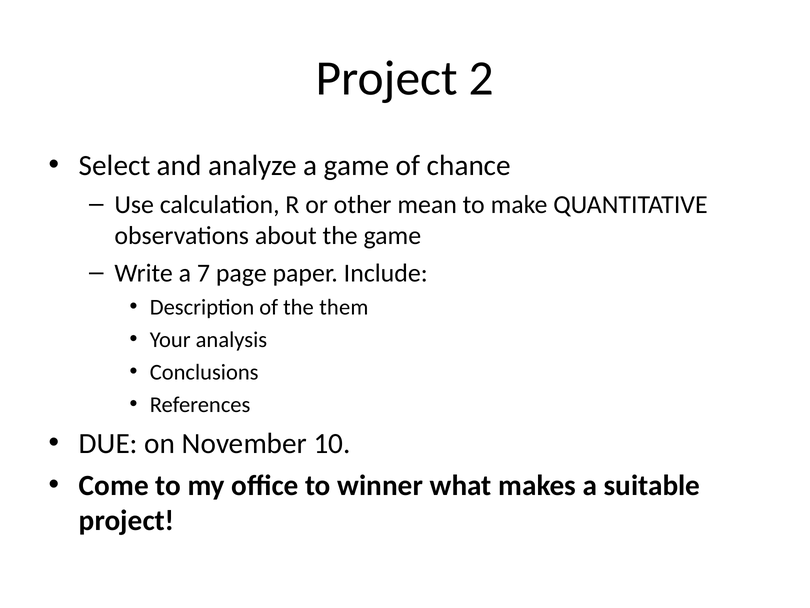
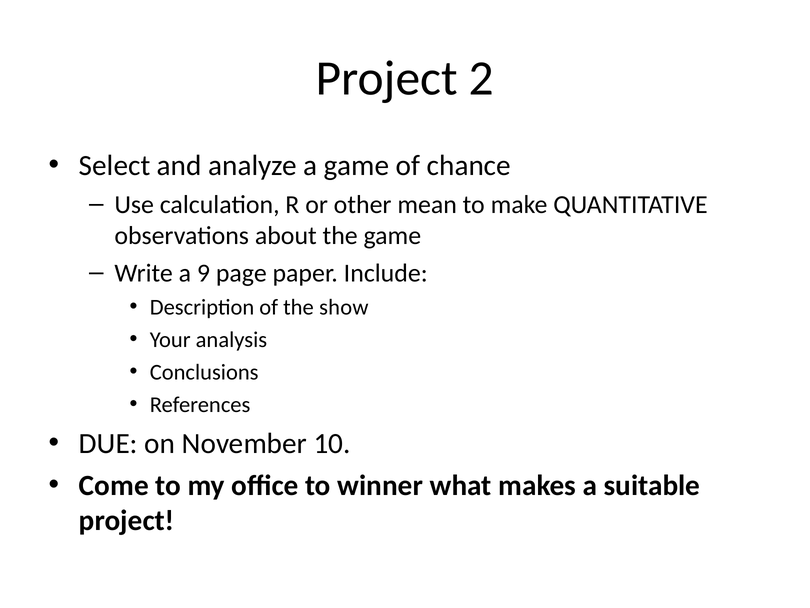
7: 7 -> 9 (203, 273)
them: them -> show (344, 307)
